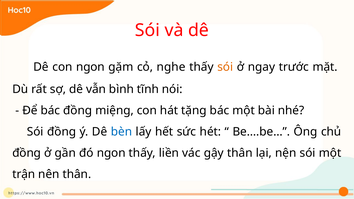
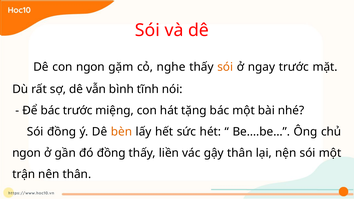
bác đồng: đồng -> trước (78, 111)
bèn colour: blue -> orange (122, 132)
đồng: đồng -> ngon (27, 153)
đó ngon: ngon -> đồng (111, 153)
